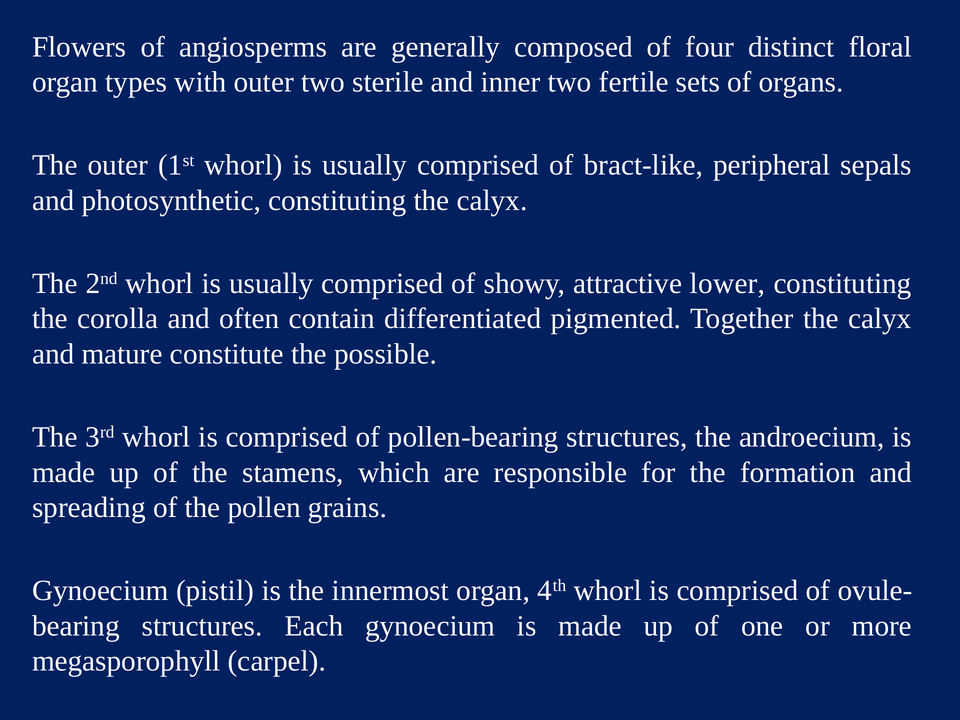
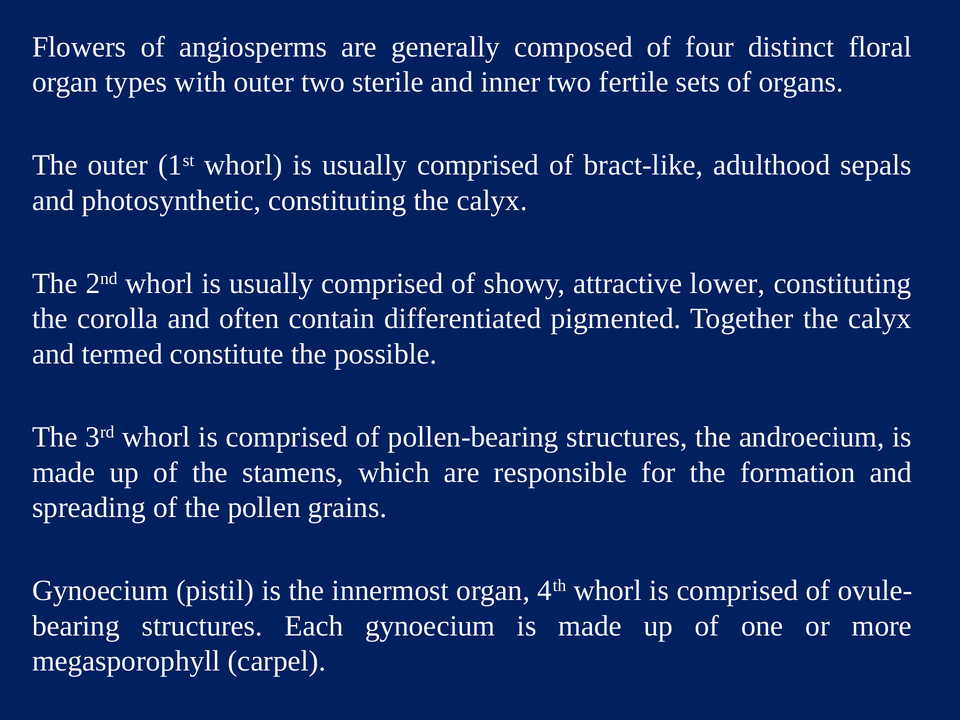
peripheral: peripheral -> adulthood (772, 165)
mature: mature -> termed (122, 354)
